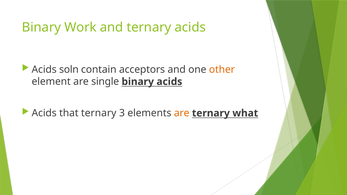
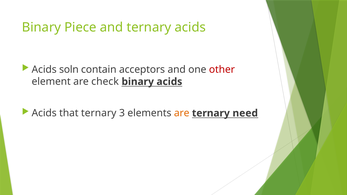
Work: Work -> Piece (80, 27)
other colour: orange -> red (222, 70)
single: single -> check (105, 82)
what: what -> need (245, 113)
